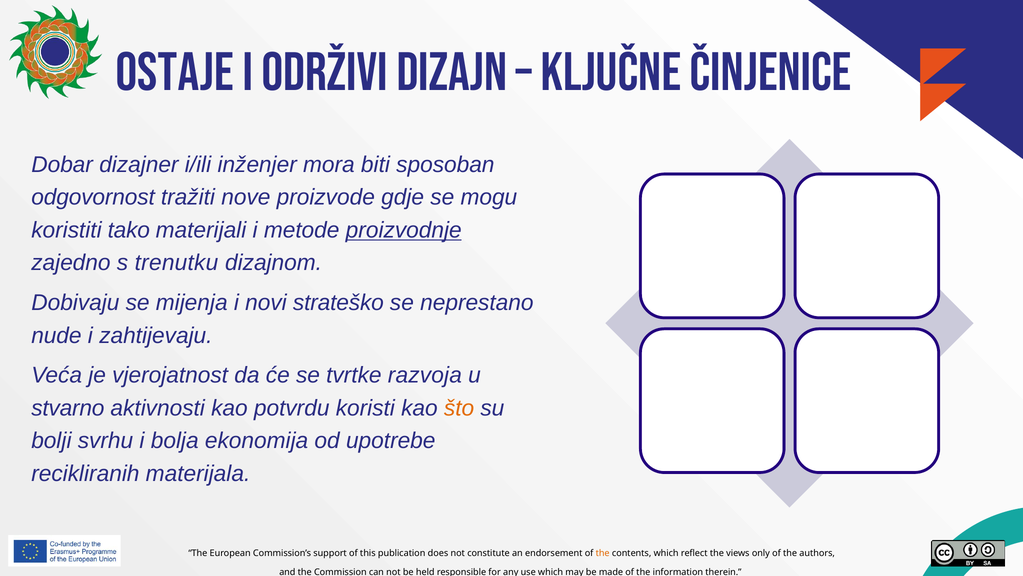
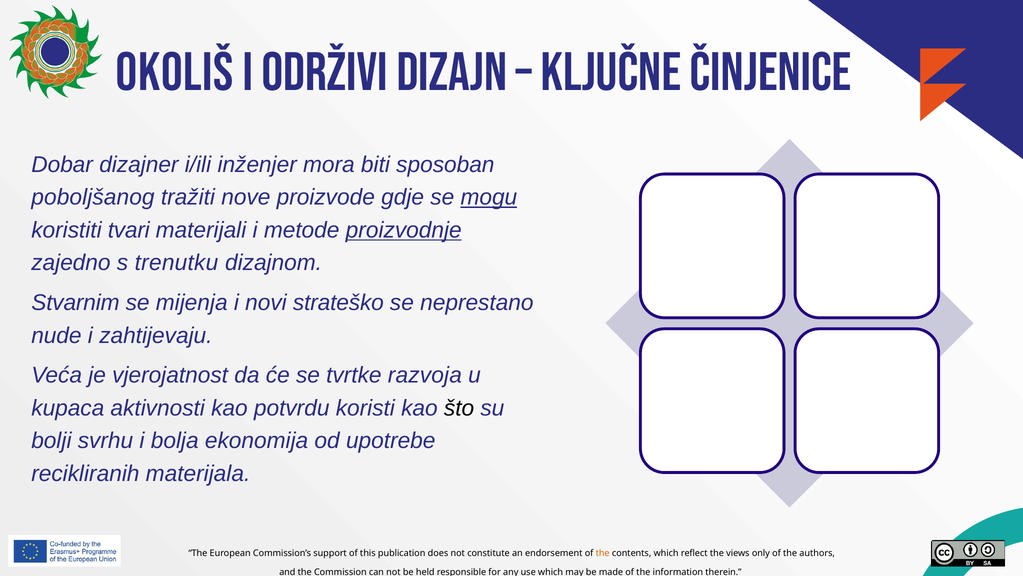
Ostaje: Ostaje -> Okoliš (175, 72)
odgovornost: odgovornost -> poboljšanog (93, 197)
mogu underline: none -> present (489, 197)
tako: tako -> tvari (129, 230)
Dobivaju: Dobivaju -> Stvarnim (75, 303)
stvarno: stvarno -> kupaca (68, 408)
što colour: orange -> black (459, 408)
